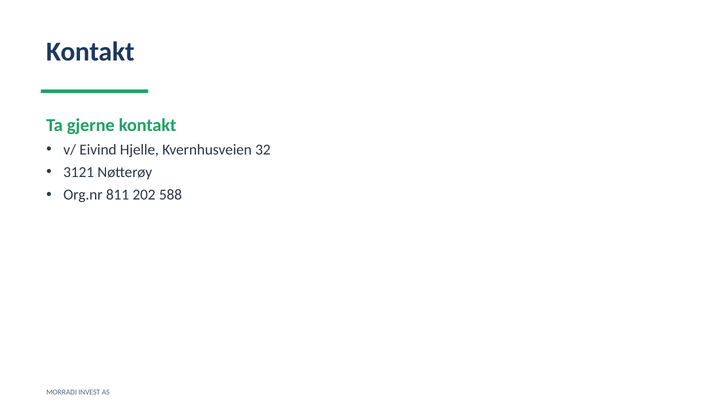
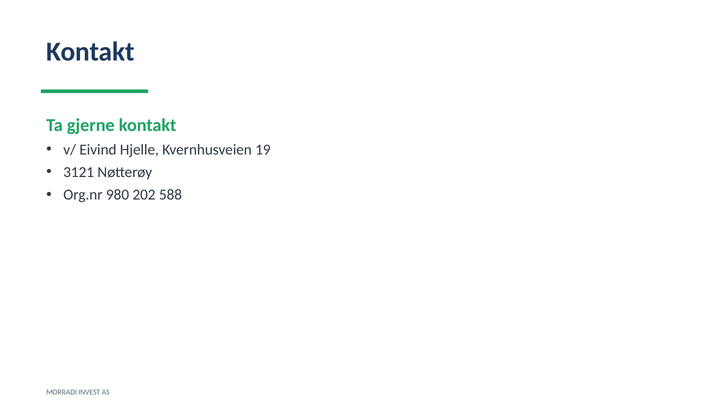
32: 32 -> 19 (263, 149)
811: 811 -> 980 (118, 195)
